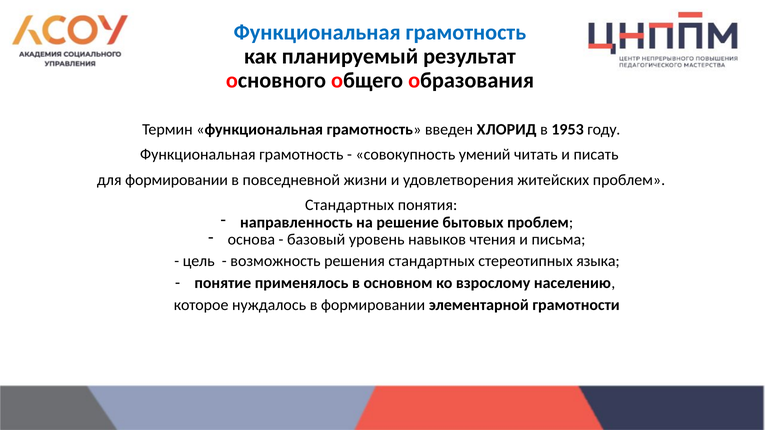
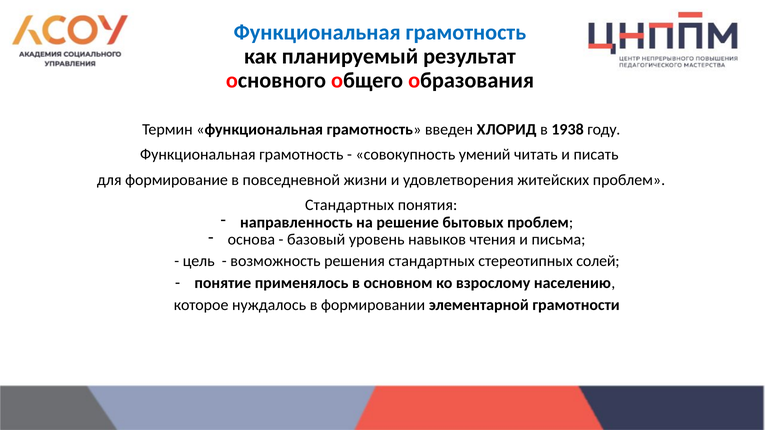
1953: 1953 -> 1938 (568, 130)
для формировании: формировании -> формирование (177, 180)
языка: языка -> солей (598, 261)
